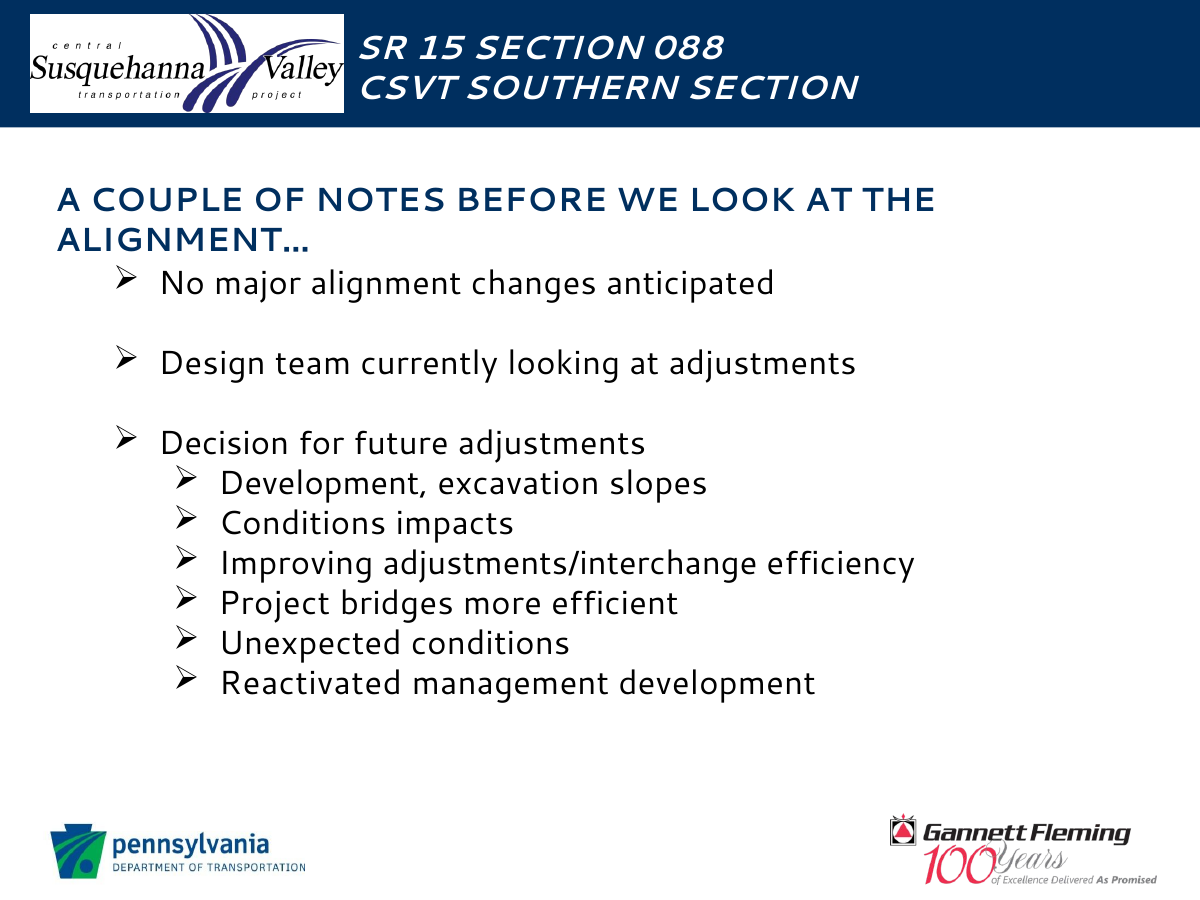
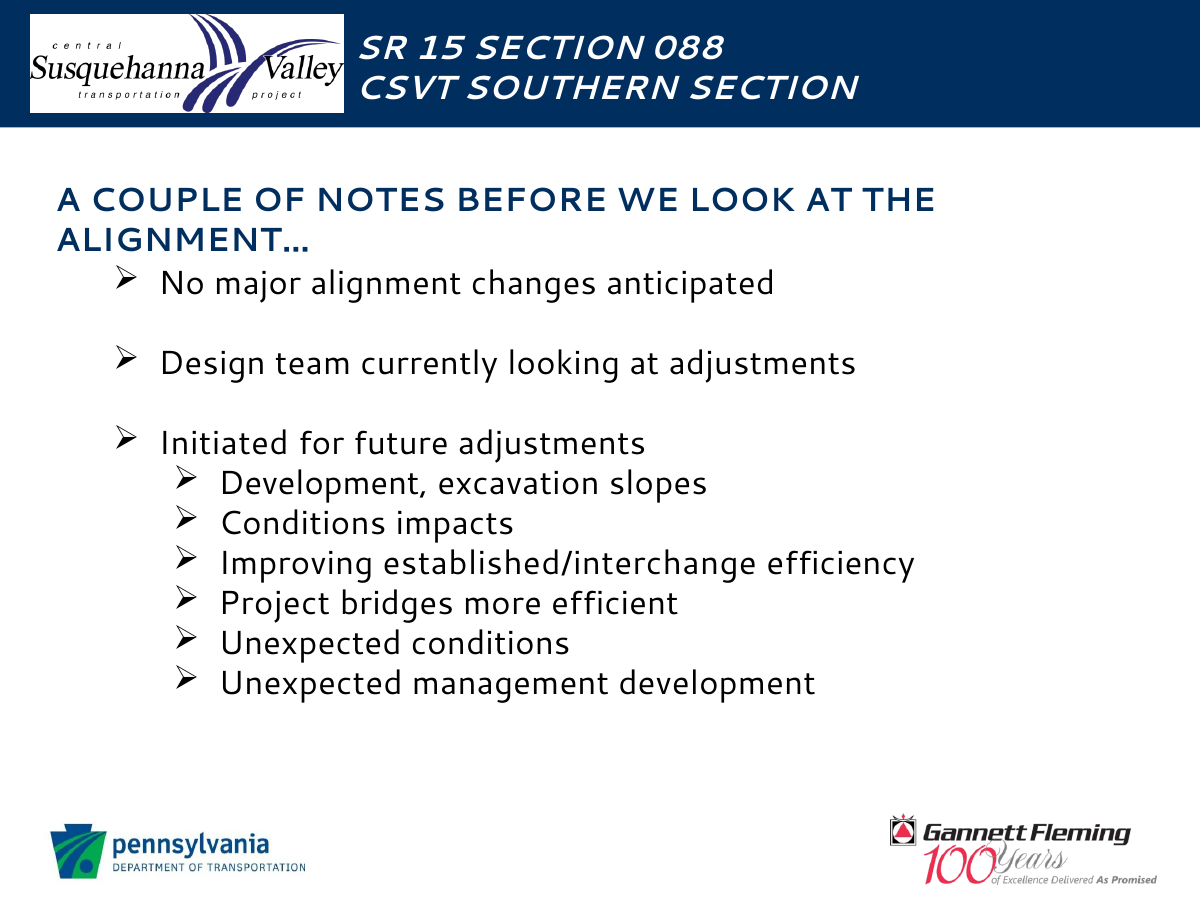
Decision: Decision -> Initiated (224, 444)
adjustments/interchange: adjustments/interchange -> established/interchange (570, 564)
Reactivated: Reactivated -> Unexpected (311, 684)
